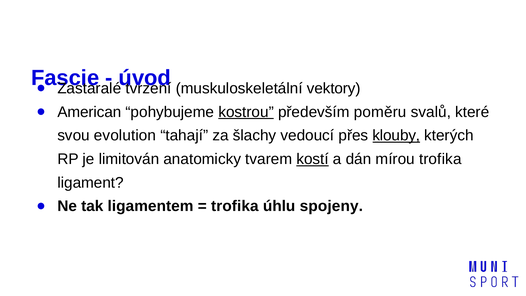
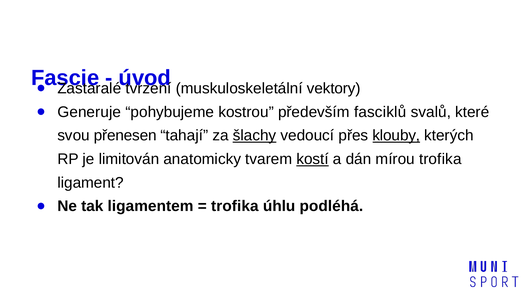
American: American -> Generuje (89, 112)
kostrou underline: present -> none (246, 112)
poměru: poměru -> fasciklů (380, 112)
evolution: evolution -> přenesen (125, 136)
šlachy underline: none -> present (255, 136)
spojeny: spojeny -> podléhá (331, 206)
